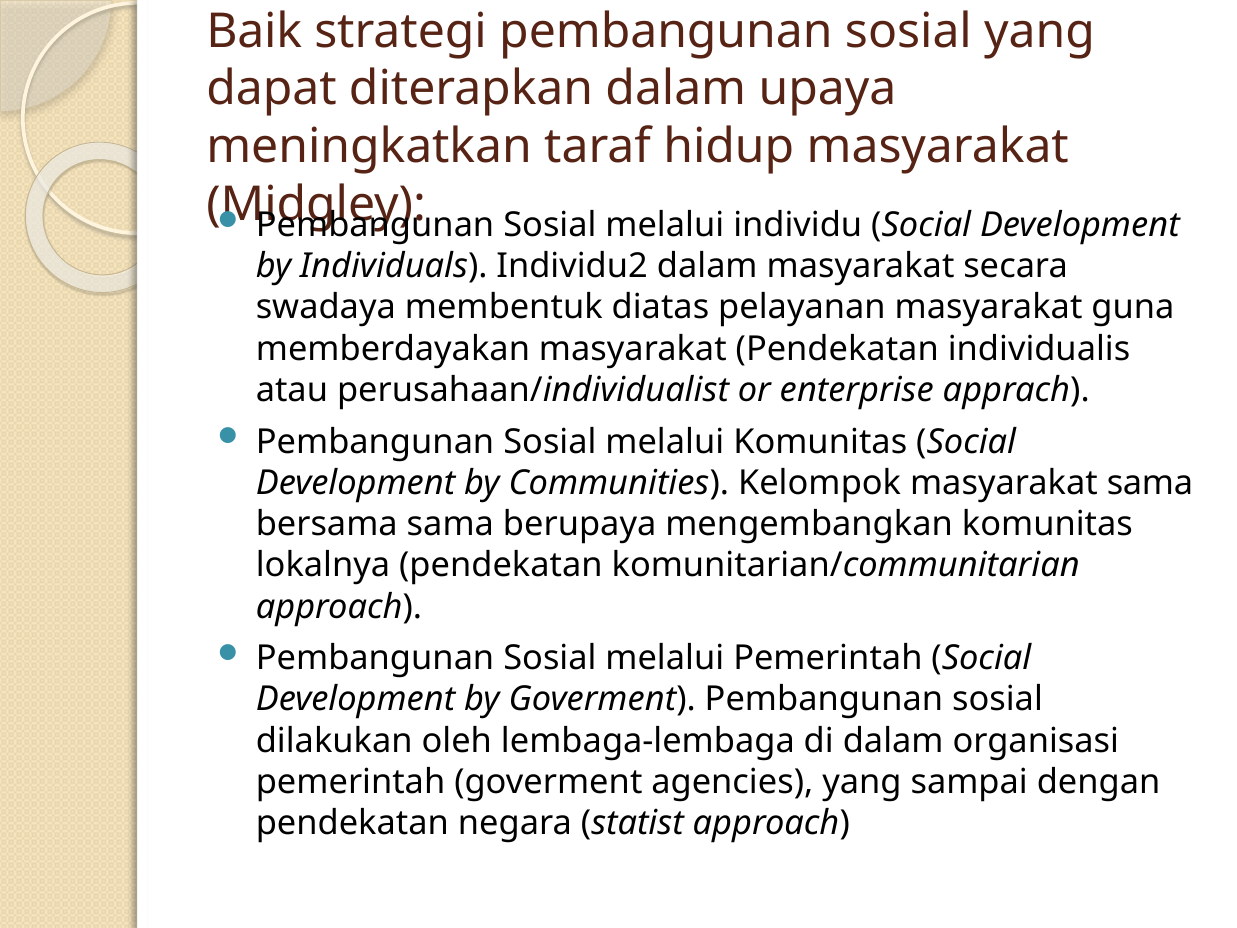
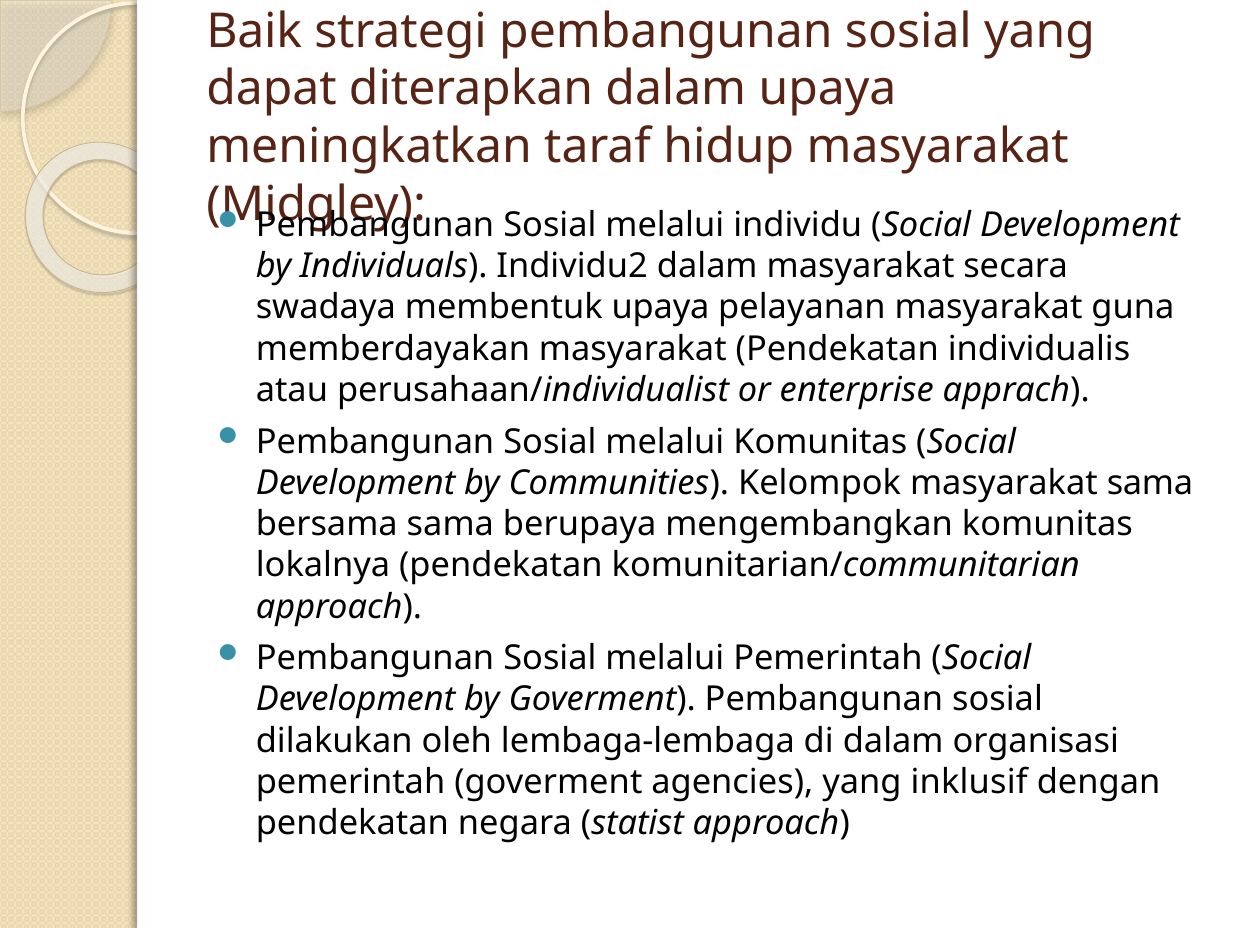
membentuk diatas: diatas -> upaya (661, 307)
sampai: sampai -> inklusif (969, 782)
